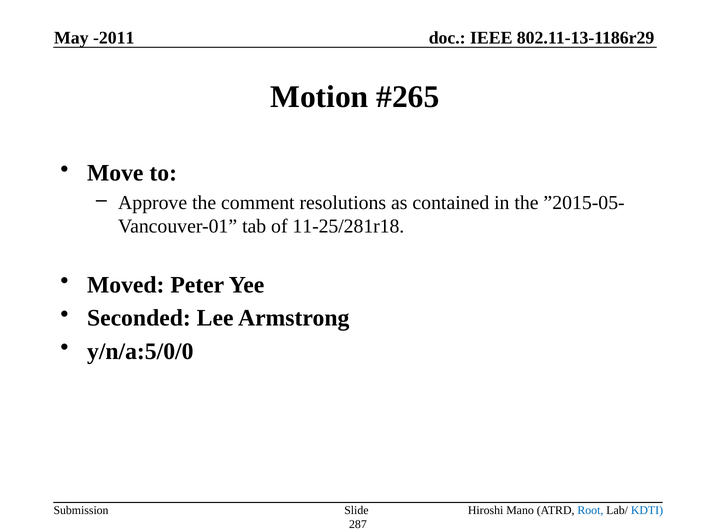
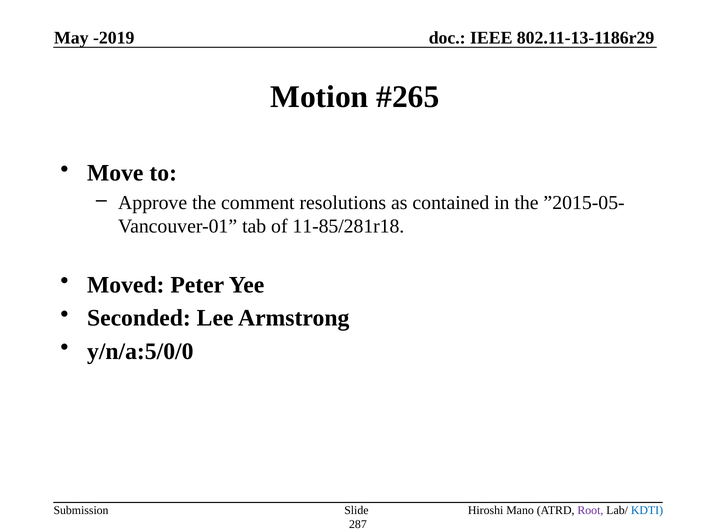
-2011: -2011 -> -2019 (114, 38)
11-25/281r18: 11-25/281r18 -> 11-85/281r18 (348, 227)
Root colour: blue -> purple (590, 511)
